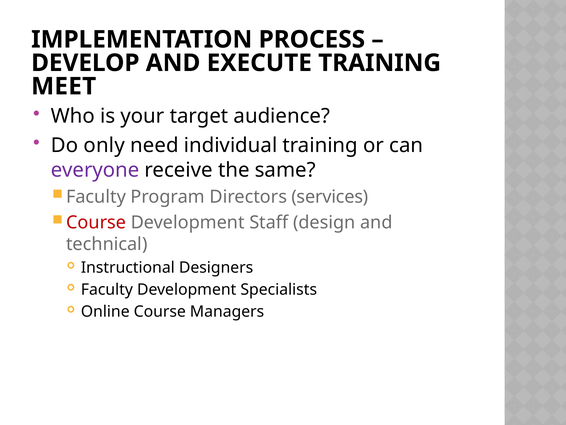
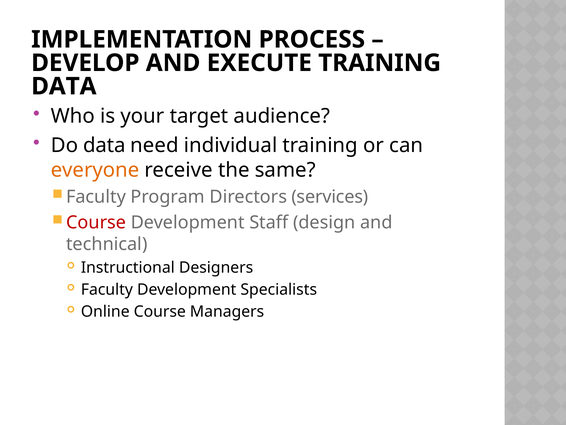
MEET: MEET -> DATA (64, 86)
Do only: only -> data (104, 145)
everyone colour: purple -> orange (95, 170)
